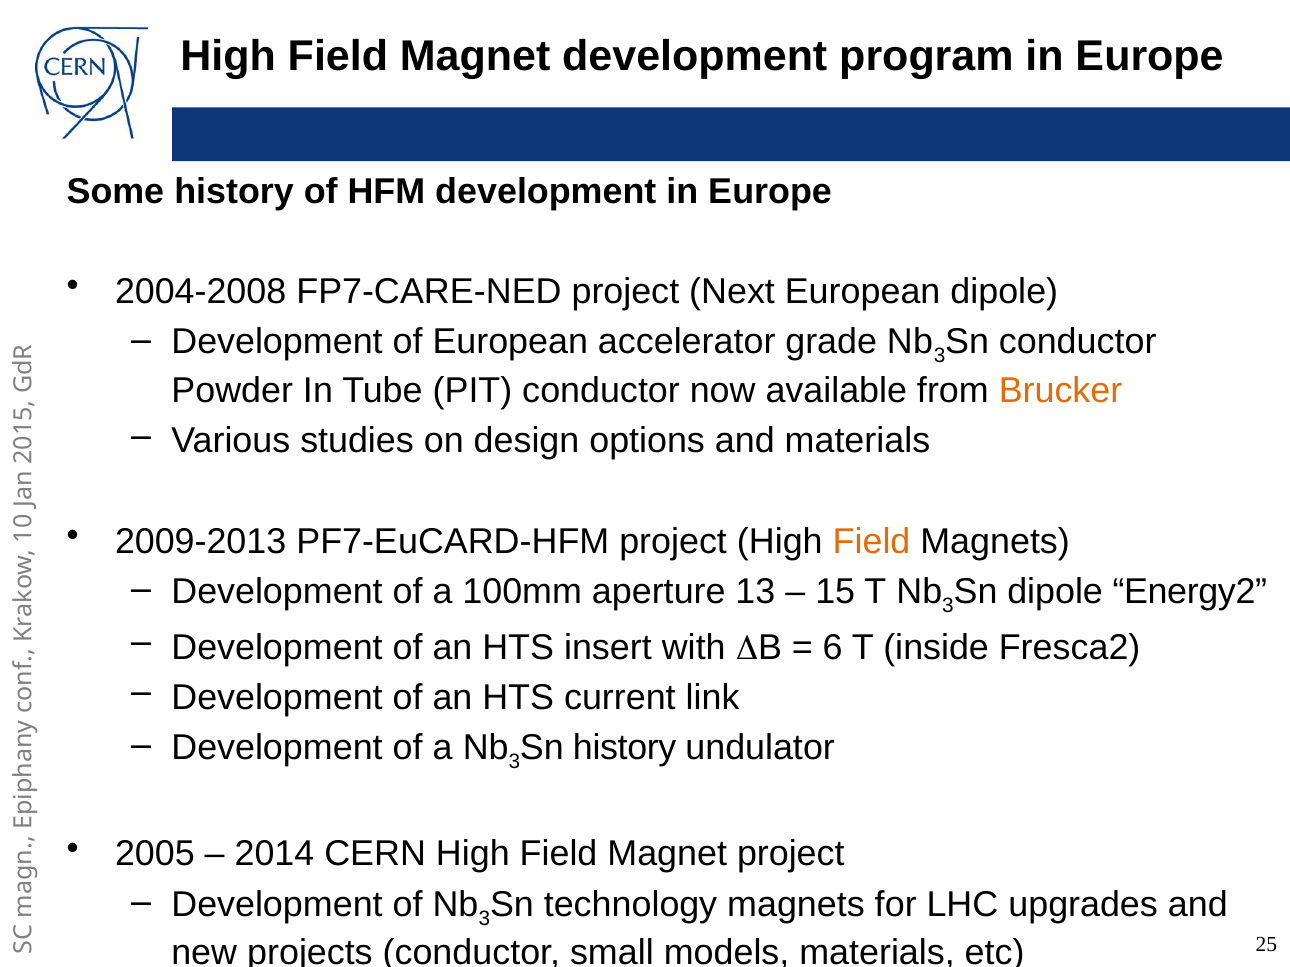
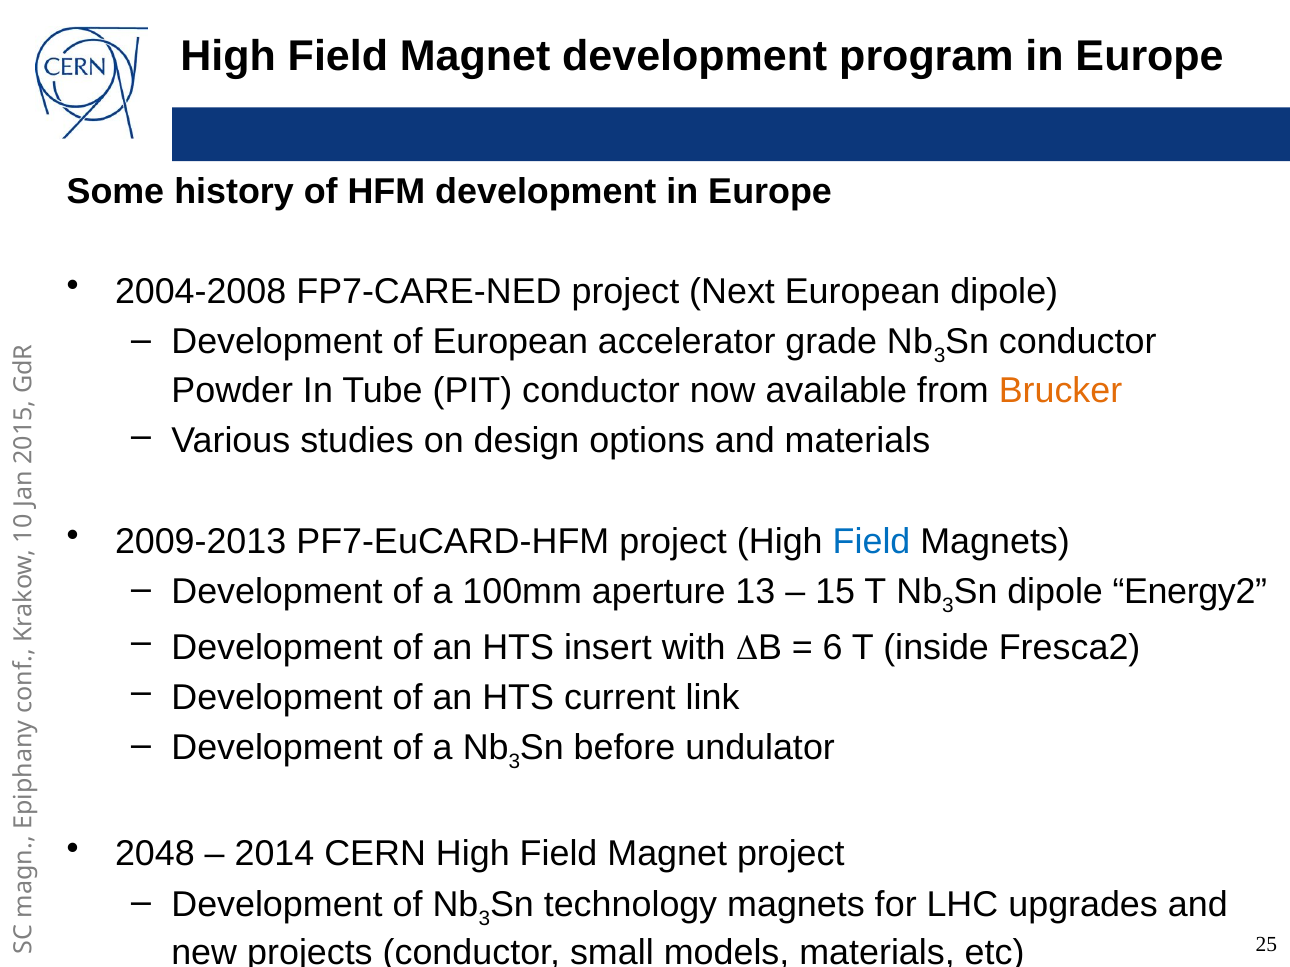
Field colour: orange -> blue (872, 542)
history: history -> before (624, 748)
2005: 2005 -> 2048 (155, 855)
